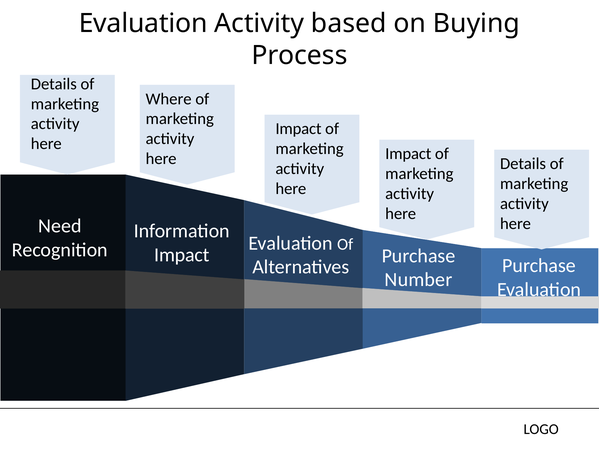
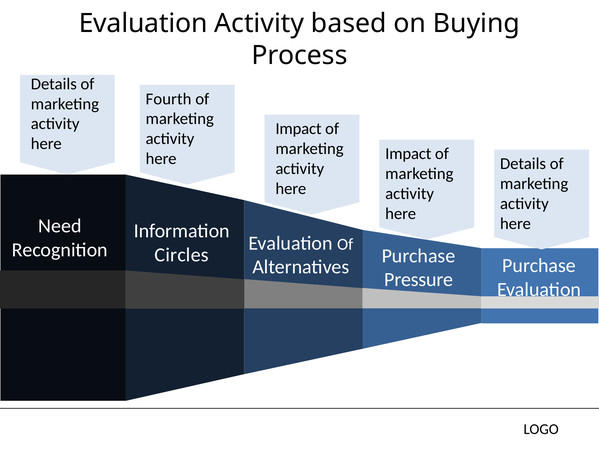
Where: Where -> Fourth (169, 99)
Impact: Impact -> Circles (182, 255)
Number: Number -> Pressure (419, 280)
